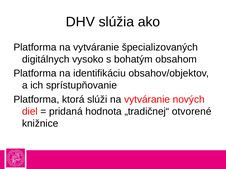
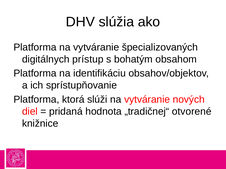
vysoko: vysoko -> prístup (88, 59)
